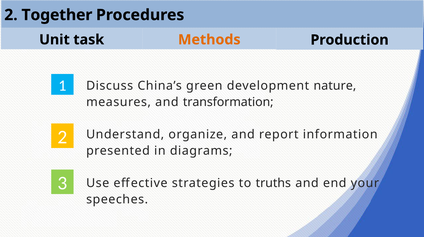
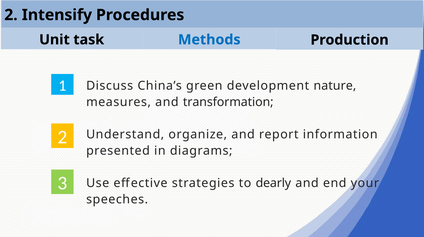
Together: Together -> Intensify (57, 15)
Methods colour: orange -> blue (209, 40)
truths: truths -> dearly (273, 184)
